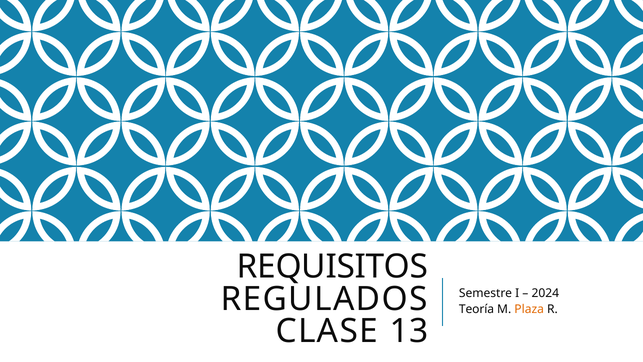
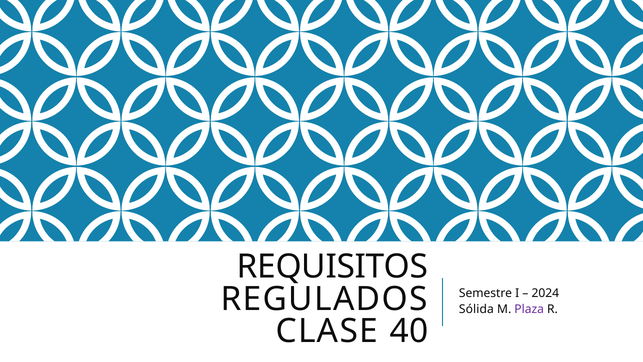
Teoría: Teoría -> Sólida (476, 309)
Plaza colour: orange -> purple (529, 309)
13: 13 -> 40 (409, 331)
